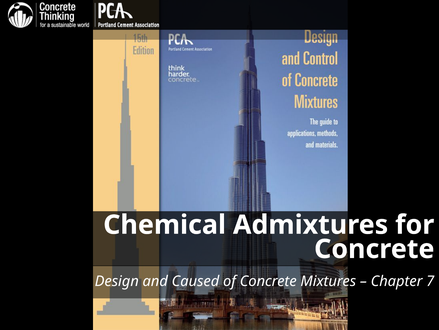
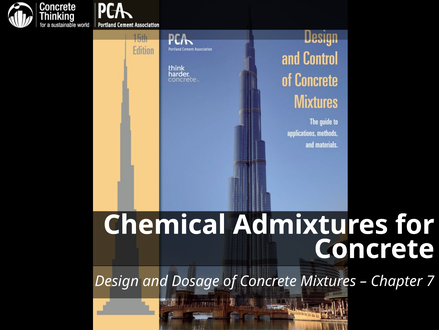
Caused: Caused -> Dosage (196, 281)
